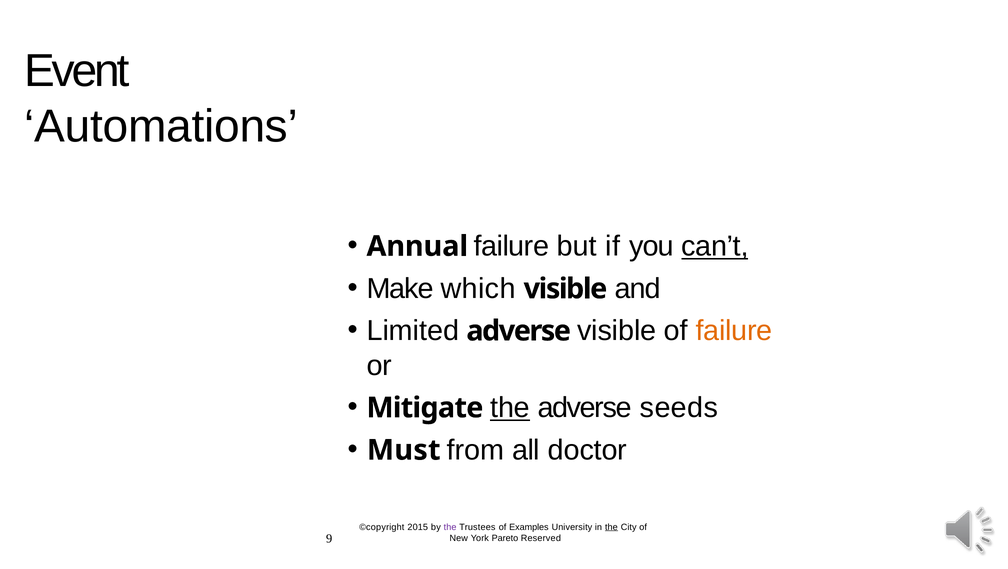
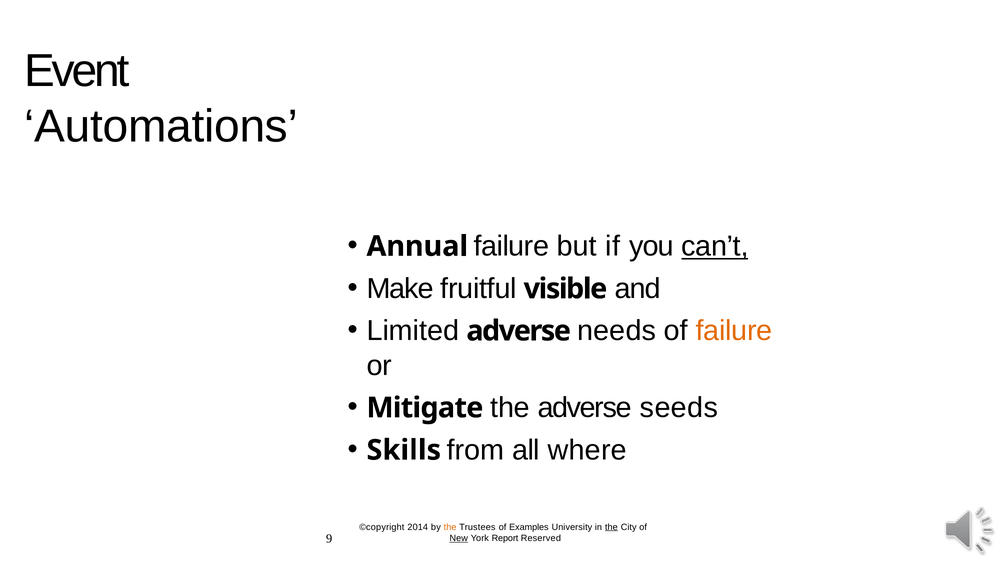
which: which -> fruitful (479, 288)
adverse visible: visible -> needs (617, 331)
the underline: present -> none (510, 407)
Must: Must -> Skills (404, 450)
doctor: doctor -> where (587, 450)
2015: 2015 -> 2014 (418, 526)
the colour: purple -> orange (450, 526)
New underline: none -> present (459, 538)
Pareto: Pareto -> Report (505, 538)
